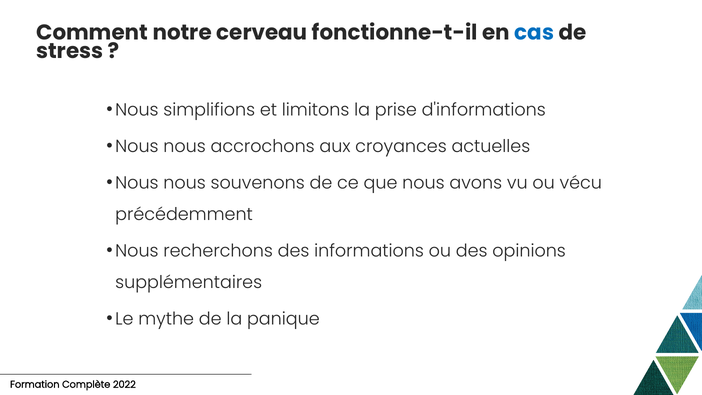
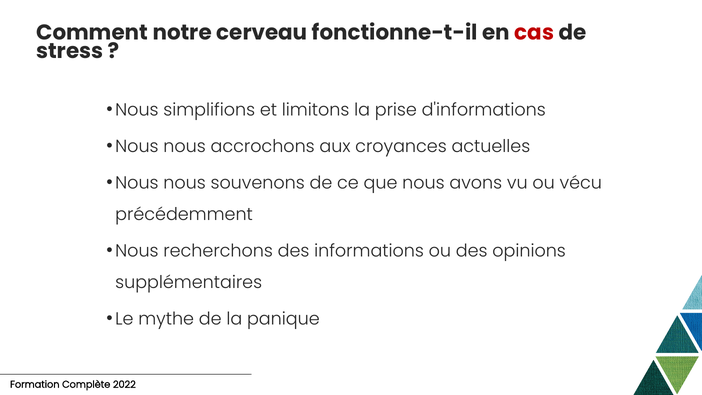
cas colour: blue -> red (534, 33)
